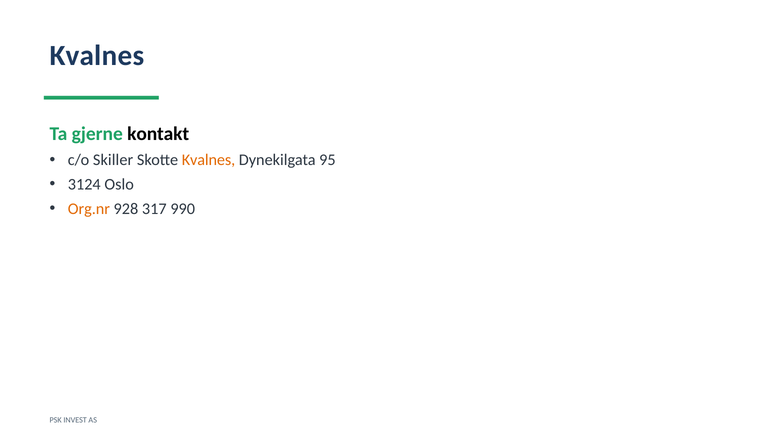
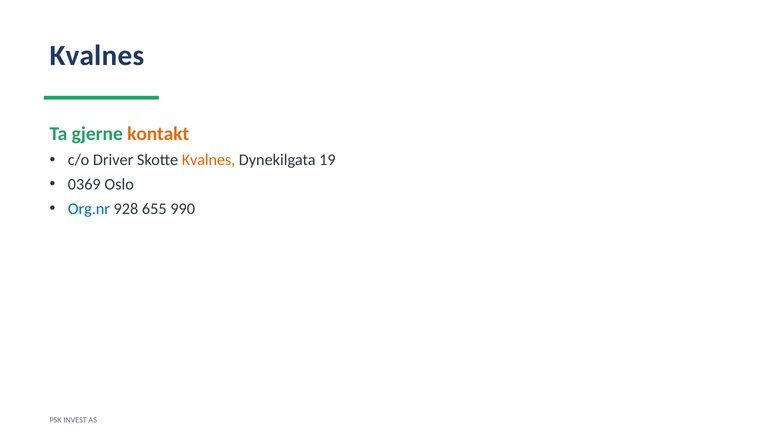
kontakt colour: black -> orange (158, 134)
Skiller: Skiller -> Driver (113, 160)
95: 95 -> 19 (327, 160)
3124: 3124 -> 0369 (84, 185)
Org.nr colour: orange -> blue (89, 209)
317: 317 -> 655 (154, 209)
